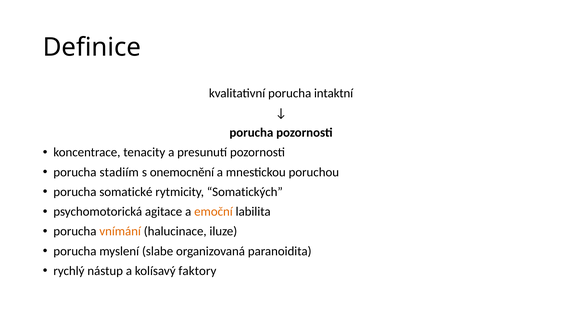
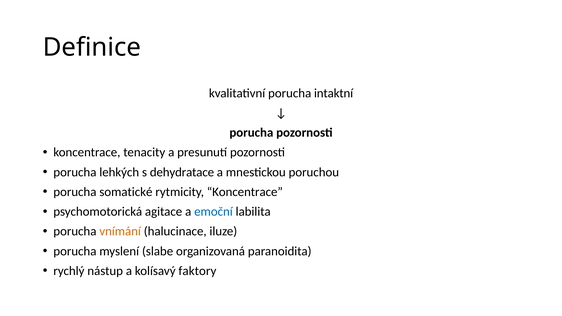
stadiím: stadiím -> lehkých (119, 172)
onemocnění: onemocnění -> dehydratace (182, 172)
rytmicity Somatických: Somatických -> Koncentrace (245, 192)
emoční colour: orange -> blue (213, 212)
